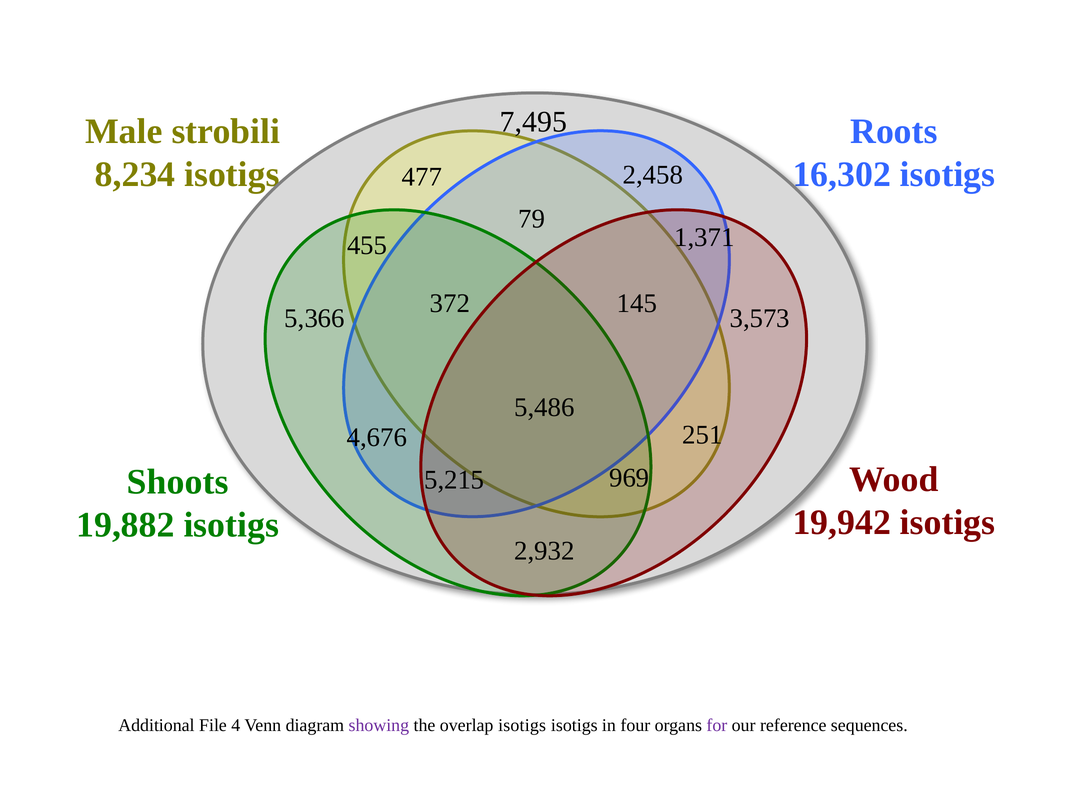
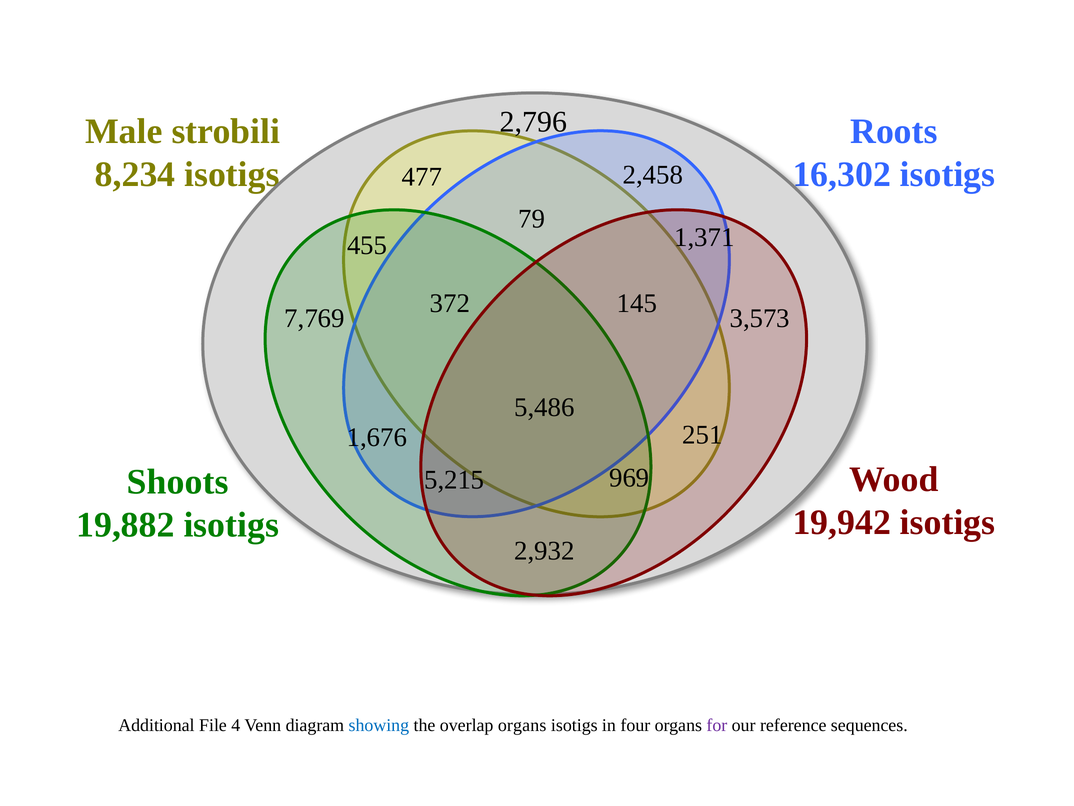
7,495: 7,495 -> 2,796 (533, 122)
5,366: 5,366 -> 7,769 (315, 318)
4,676: 4,676 -> 1,676 (377, 437)
showing colour: purple -> blue (379, 725)
overlap isotigs: isotigs -> organs (522, 725)
